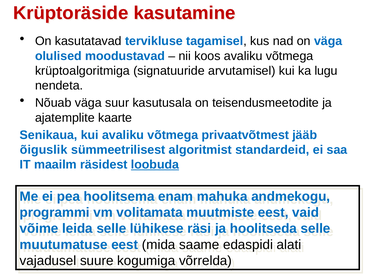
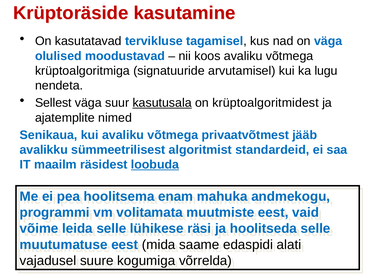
Nõuab: Nõuab -> Sellest (53, 103)
kasutusala underline: none -> present (162, 103)
teisendusmeetodite: teisendusmeetodite -> krüptoalgoritmidest (266, 103)
kaarte: kaarte -> nimed (115, 118)
õiguslik: õiguslik -> avalikku (44, 150)
